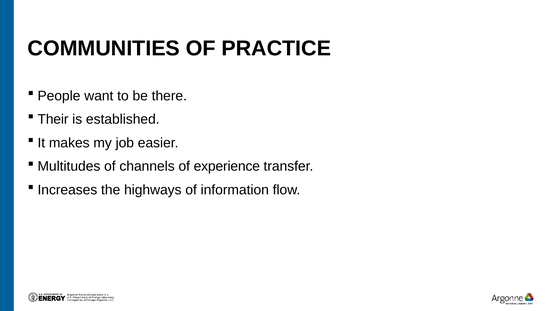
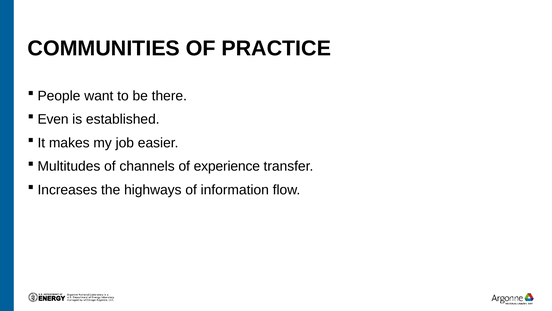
Their: Their -> Even (53, 119)
